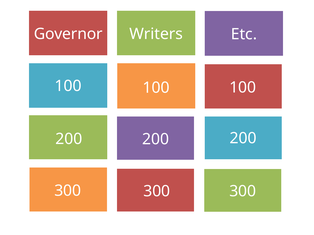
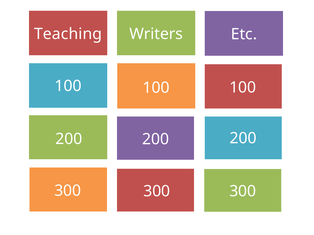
Governor: Governor -> Teaching (68, 34)
